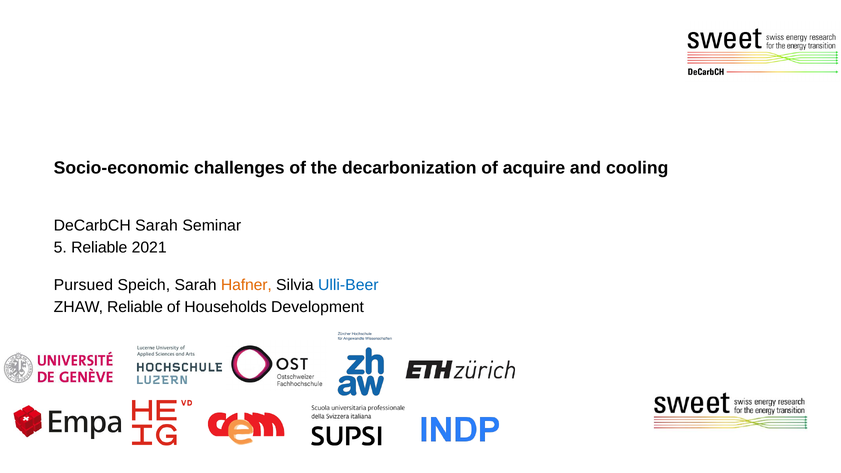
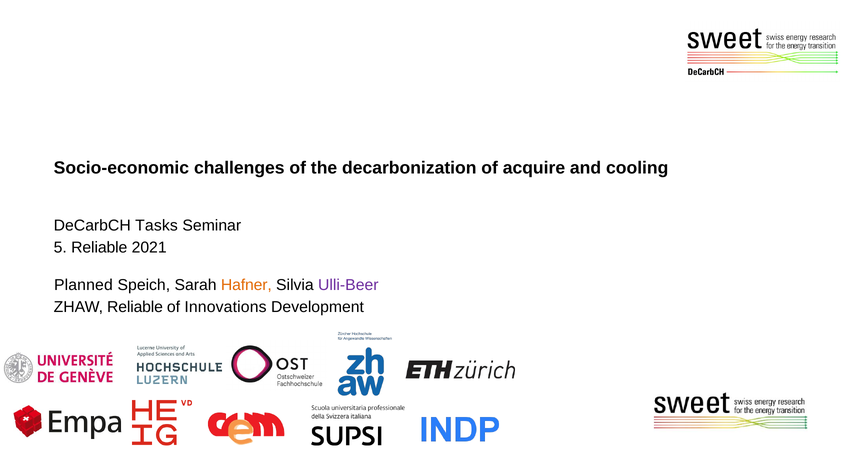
DeCarbCH Sarah: Sarah -> Tasks (157, 225)
Pursued: Pursued -> Planned (83, 285)
Ulli-Beer colour: blue -> purple (348, 285)
Households: Households -> Innovations (225, 307)
